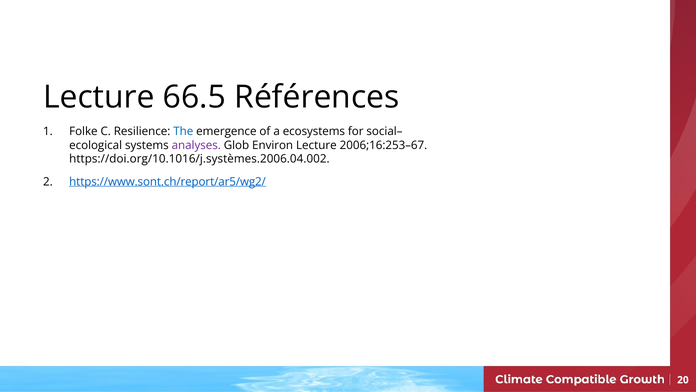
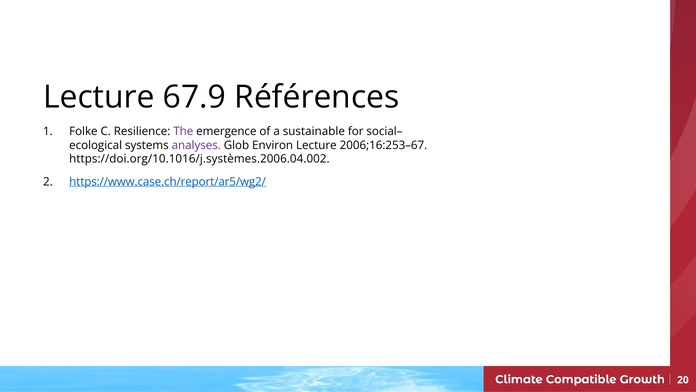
66.5: 66.5 -> 67.9 (194, 97)
The colour: blue -> purple (183, 131)
ecosystems: ecosystems -> sustainable (314, 131)
https://www.sont.ch/report/ar5/wg2/: https://www.sont.ch/report/ar5/wg2/ -> https://www.case.ch/report/ar5/wg2/ (168, 181)
